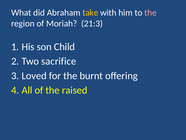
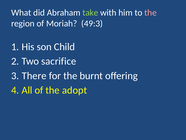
take colour: yellow -> light green (90, 13)
21:3: 21:3 -> 49:3 (92, 23)
Loved: Loved -> There (34, 76)
raised: raised -> adopt (75, 90)
